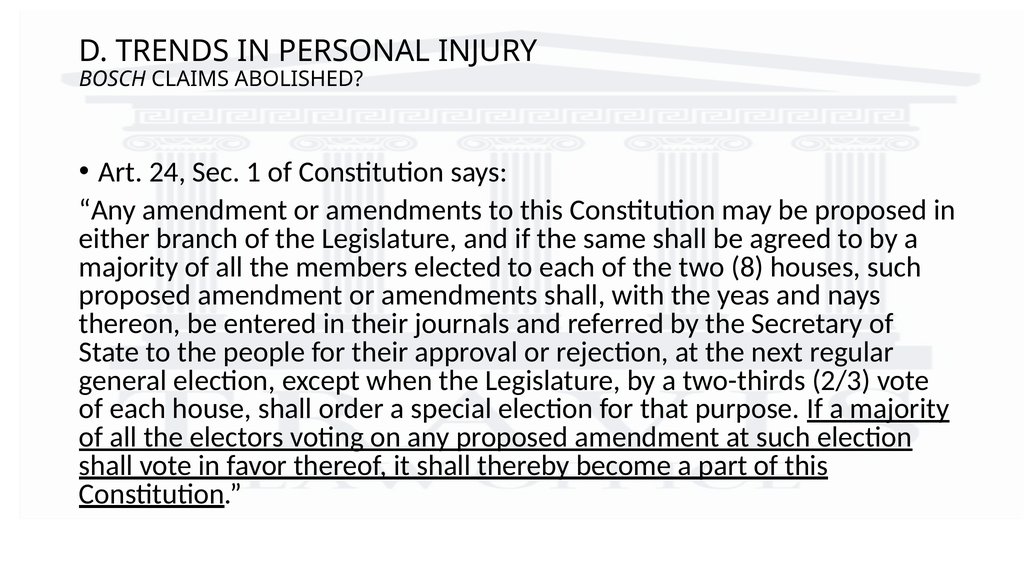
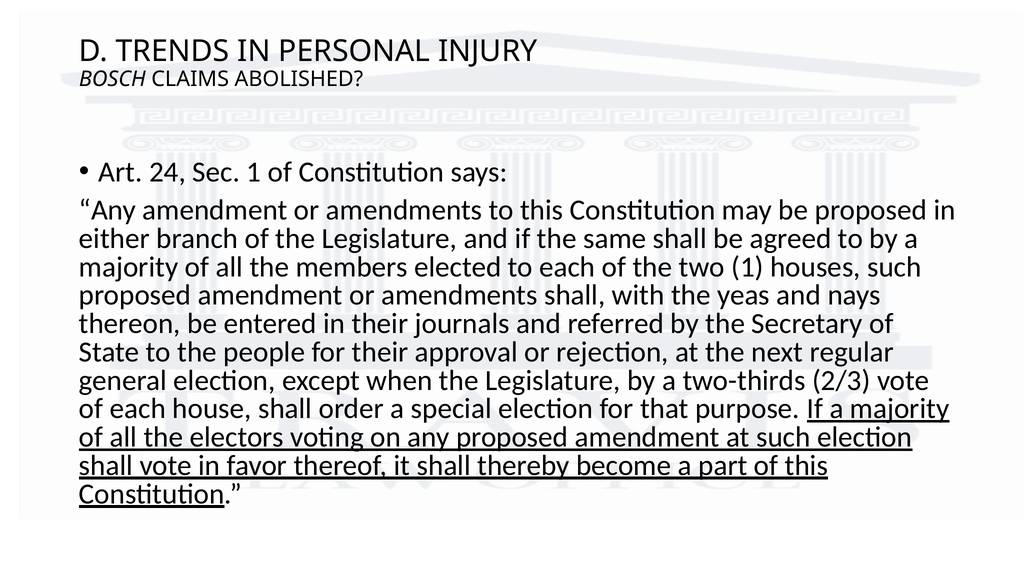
two 8: 8 -> 1 (747, 267)
